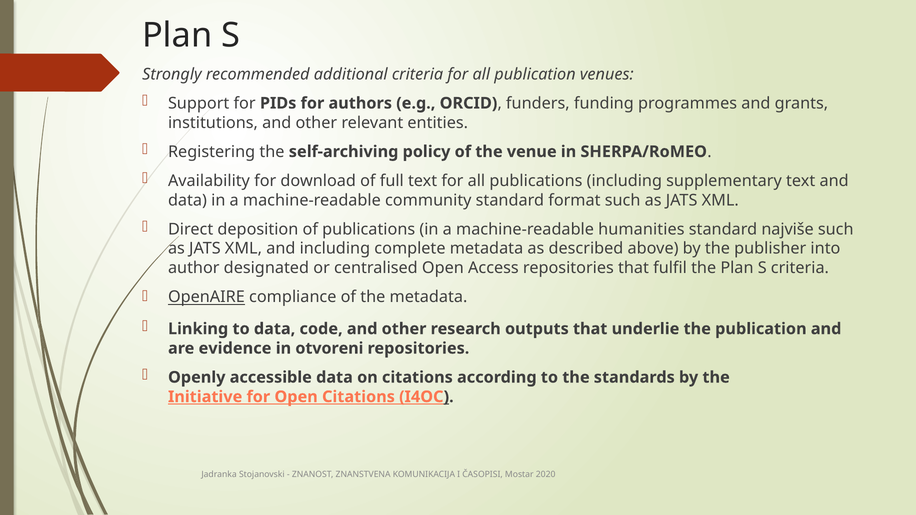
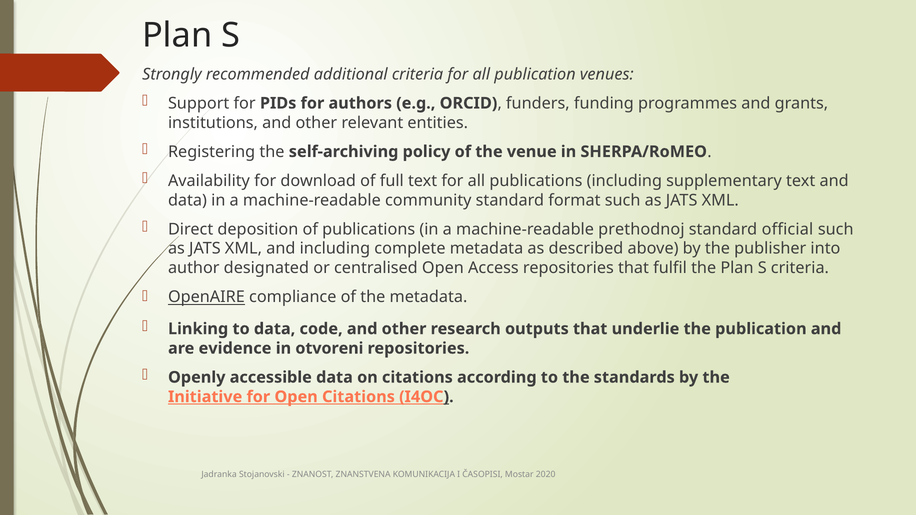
humanities: humanities -> prethodnoj (641, 229)
najviše: najviše -> official (787, 229)
